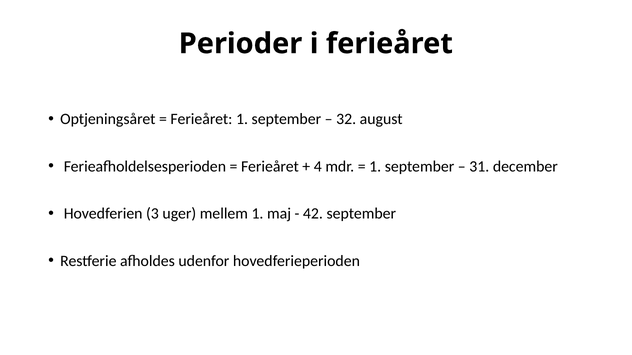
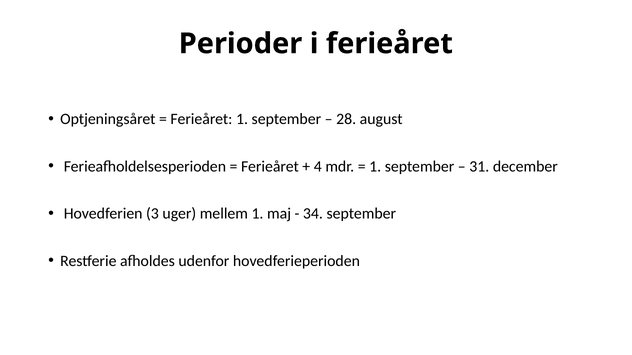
32: 32 -> 28 (346, 119)
42: 42 -> 34 (313, 214)
